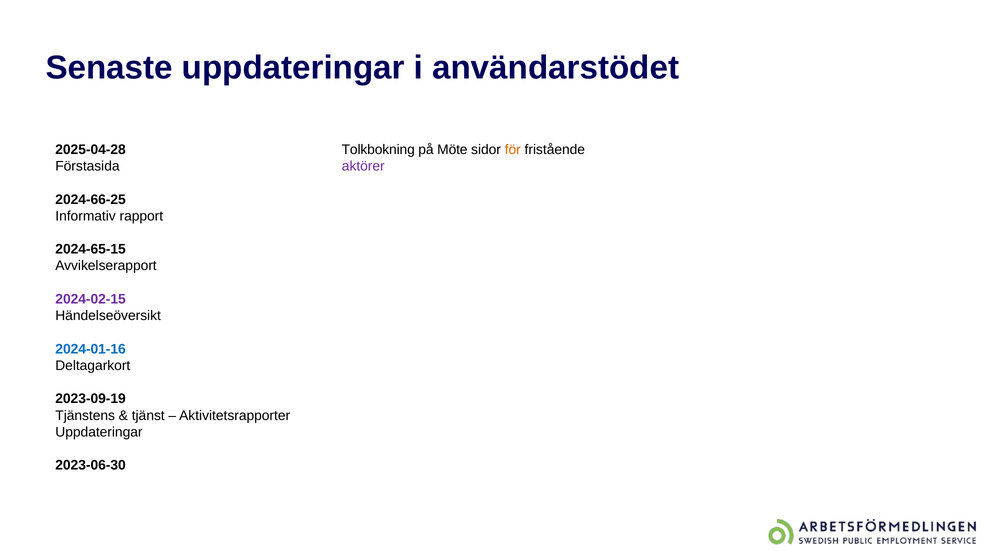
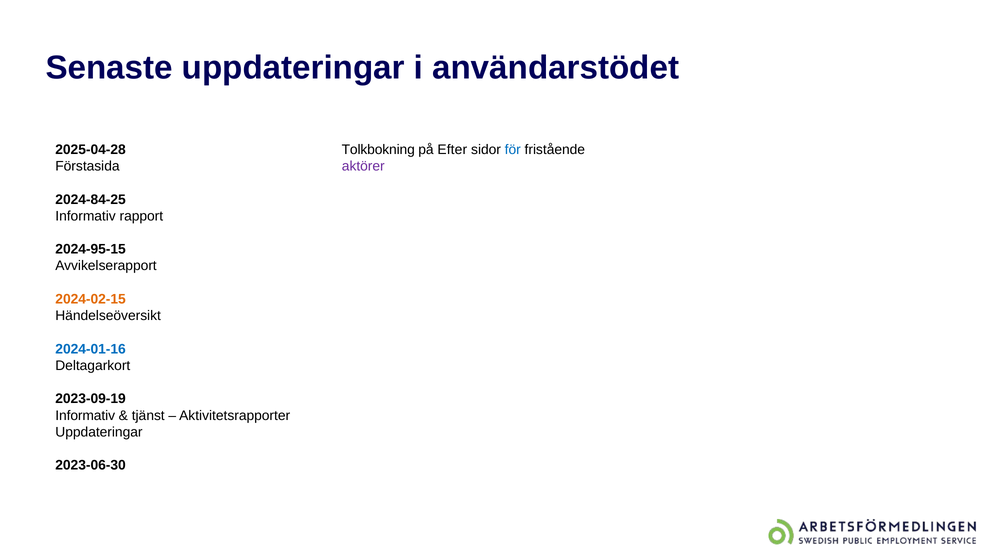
Möte: Möte -> Efter (452, 150)
för colour: orange -> blue (513, 150)
2024-66-25: 2024-66-25 -> 2024-84-25 (91, 199)
2024-65-15: 2024-65-15 -> 2024-95-15 (91, 249)
2024-02-15 colour: purple -> orange (91, 299)
Tjänstens: Tjänstens -> Informativ (85, 415)
